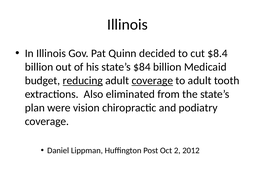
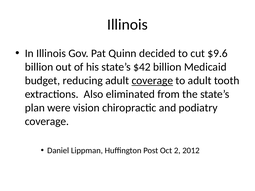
$8.4: $8.4 -> $9.6 (218, 53)
$84: $84 -> $42 (142, 67)
reducing underline: present -> none (83, 81)
